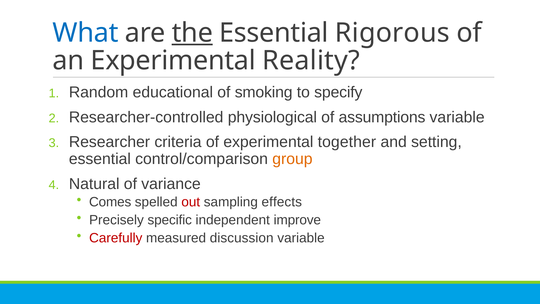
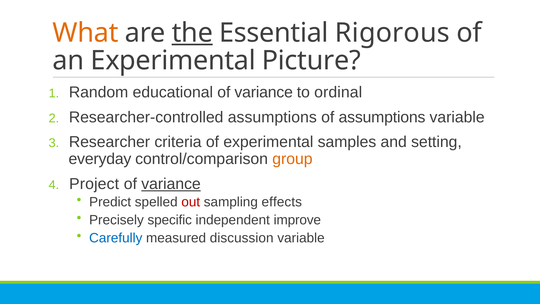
What colour: blue -> orange (86, 33)
Reality: Reality -> Picture (311, 60)
smoking: smoking -> variance (264, 92)
specify: specify -> ordinal (338, 92)
Researcher-controlled physiological: physiological -> assumptions (272, 117)
together: together -> samples (347, 142)
essential: essential -> everyday (100, 159)
Natural: Natural -> Project (94, 184)
variance underline: none -> present (171, 184)
Comes: Comes -> Predict (110, 202)
Carefully colour: red -> blue (116, 238)
